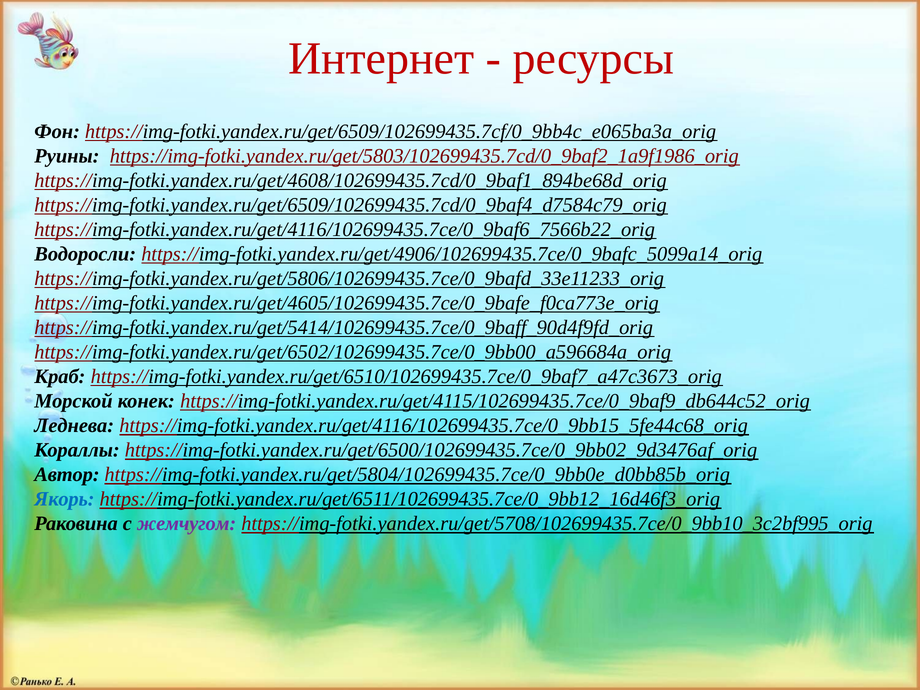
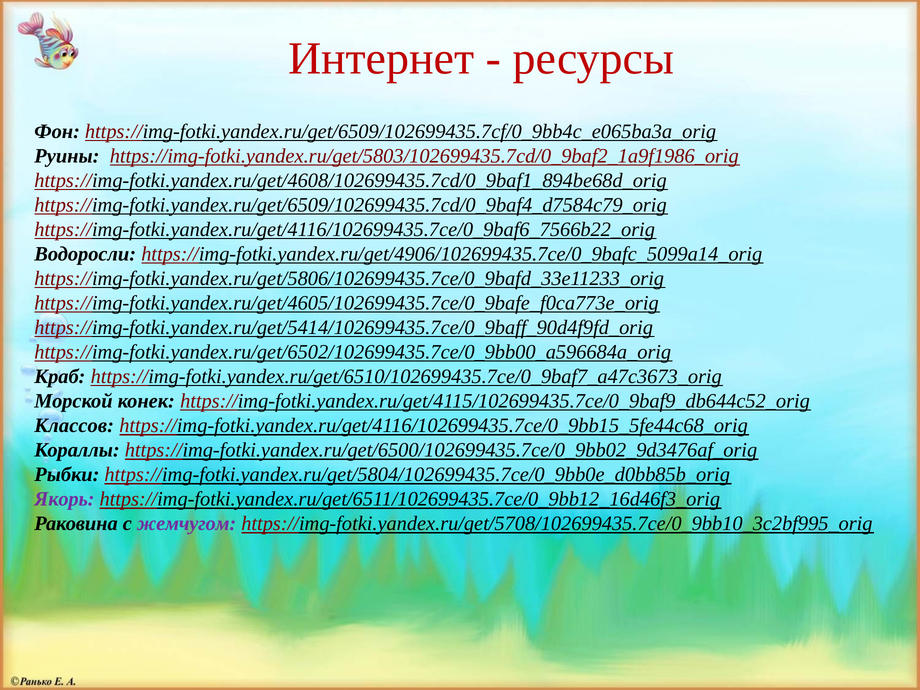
Леднева: Леднева -> Классов (74, 426)
Автор: Автор -> Рыбки (67, 475)
Якорь colour: blue -> purple (64, 499)
